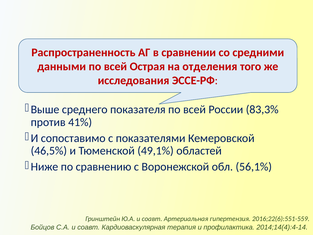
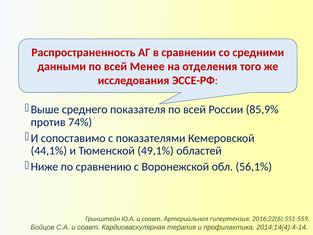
Острая: Острая -> Менее (147, 66)
83,3%: 83,3% -> 85,9% (262, 109)
41%: 41% -> 74% (80, 122)
46,5%: 46,5% -> 44,1% (49, 151)
